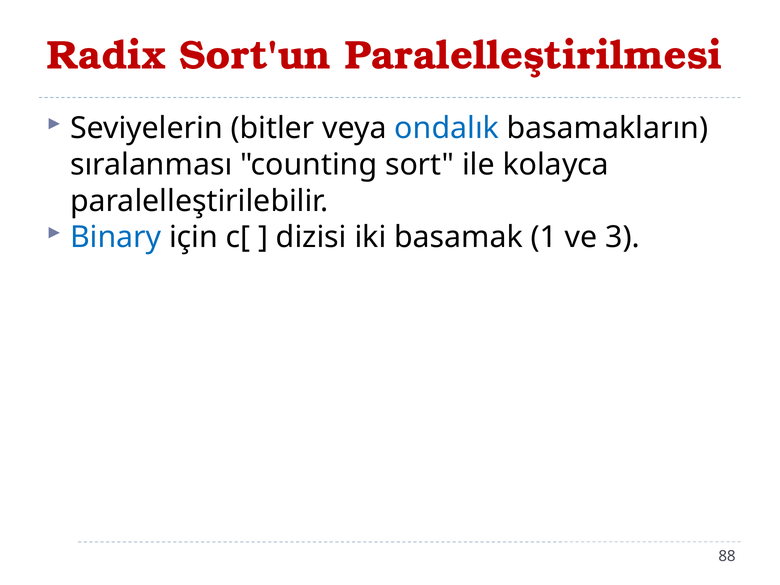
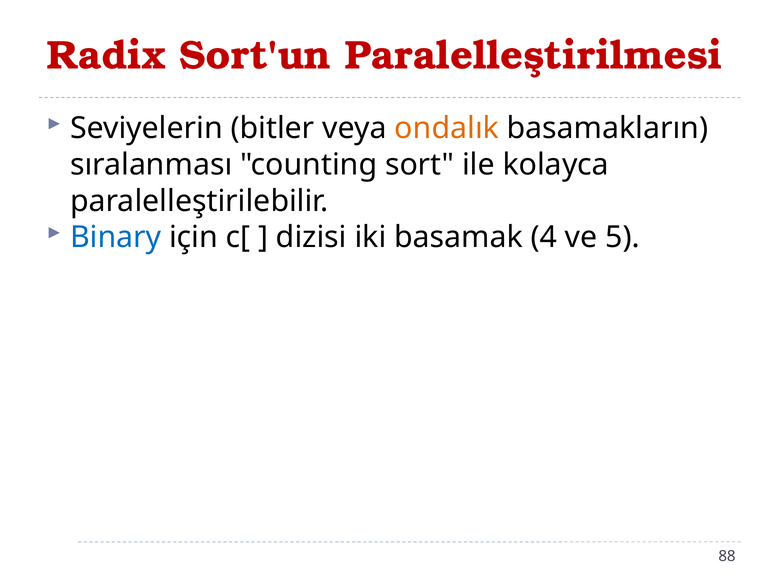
ondalık colour: blue -> orange (447, 128)
1: 1 -> 4 (544, 237)
3: 3 -> 5 (622, 237)
